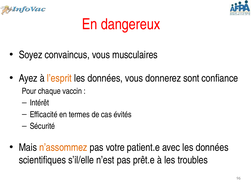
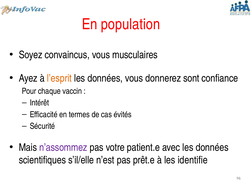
dangereux: dangereux -> population (130, 24)
n’assommez colour: orange -> purple (63, 148)
troubles: troubles -> identifie (193, 160)
